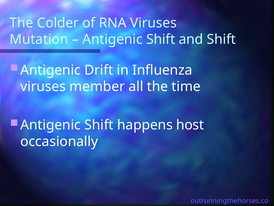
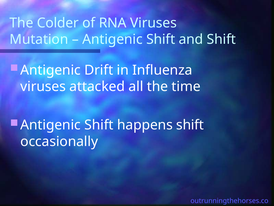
member: member -> attacked (97, 86)
happens host: host -> shift (190, 125)
